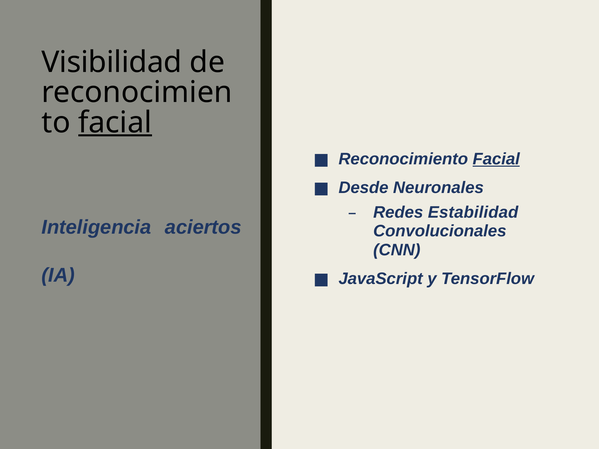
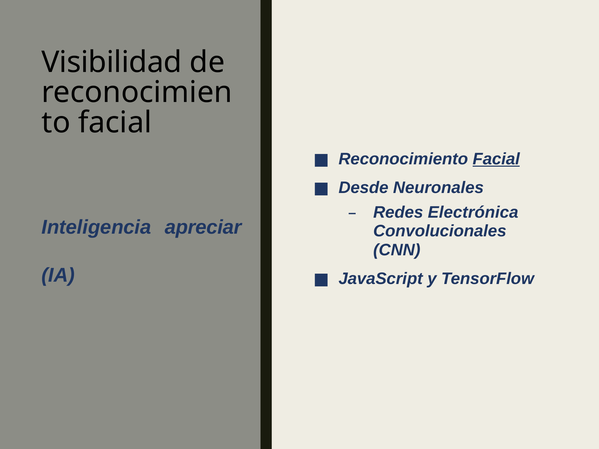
facial underline: present -> none (115, 123)
Estabilidad: Estabilidad -> Electrónica (473, 212)
aciertos: aciertos -> apreciar (203, 227)
